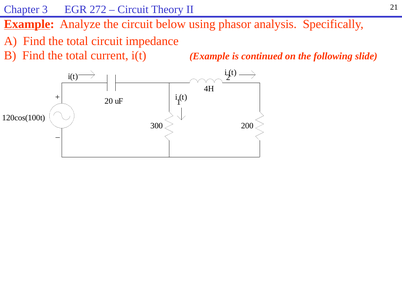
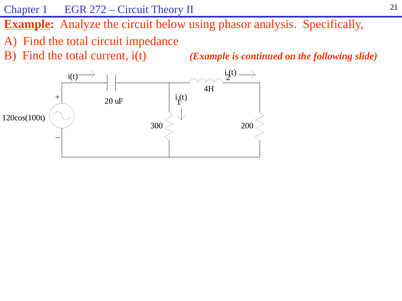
Chapter 3: 3 -> 1 (45, 9)
